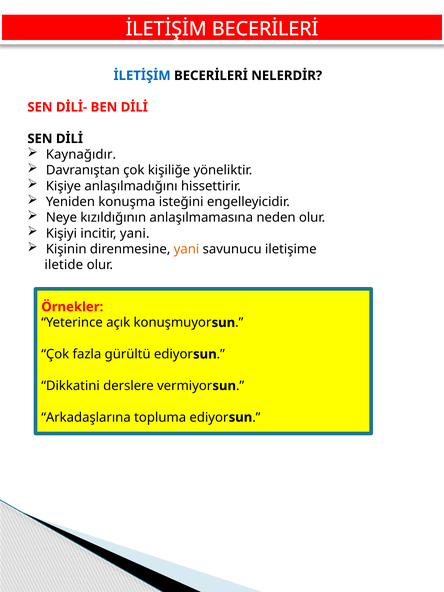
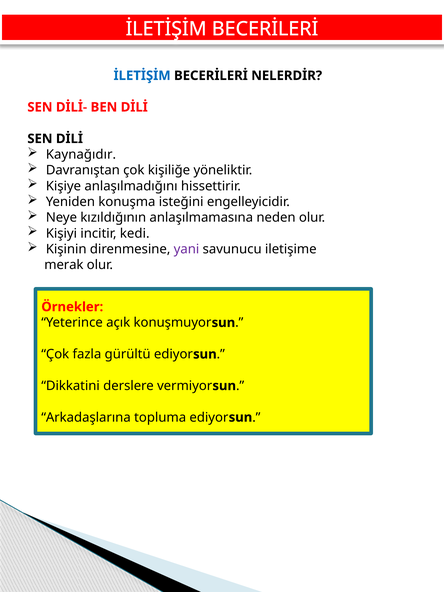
incitir yani: yani -> kedi (135, 233)
yani colour: orange -> purple (186, 249)
iletide: iletide -> merak (64, 265)
